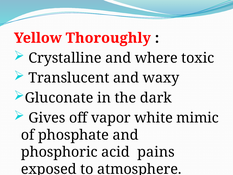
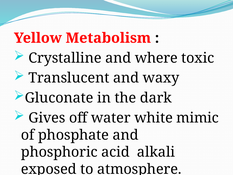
Thoroughly: Thoroughly -> Metabolism (108, 38)
vapor: vapor -> water (111, 118)
pains: pains -> alkali (156, 152)
